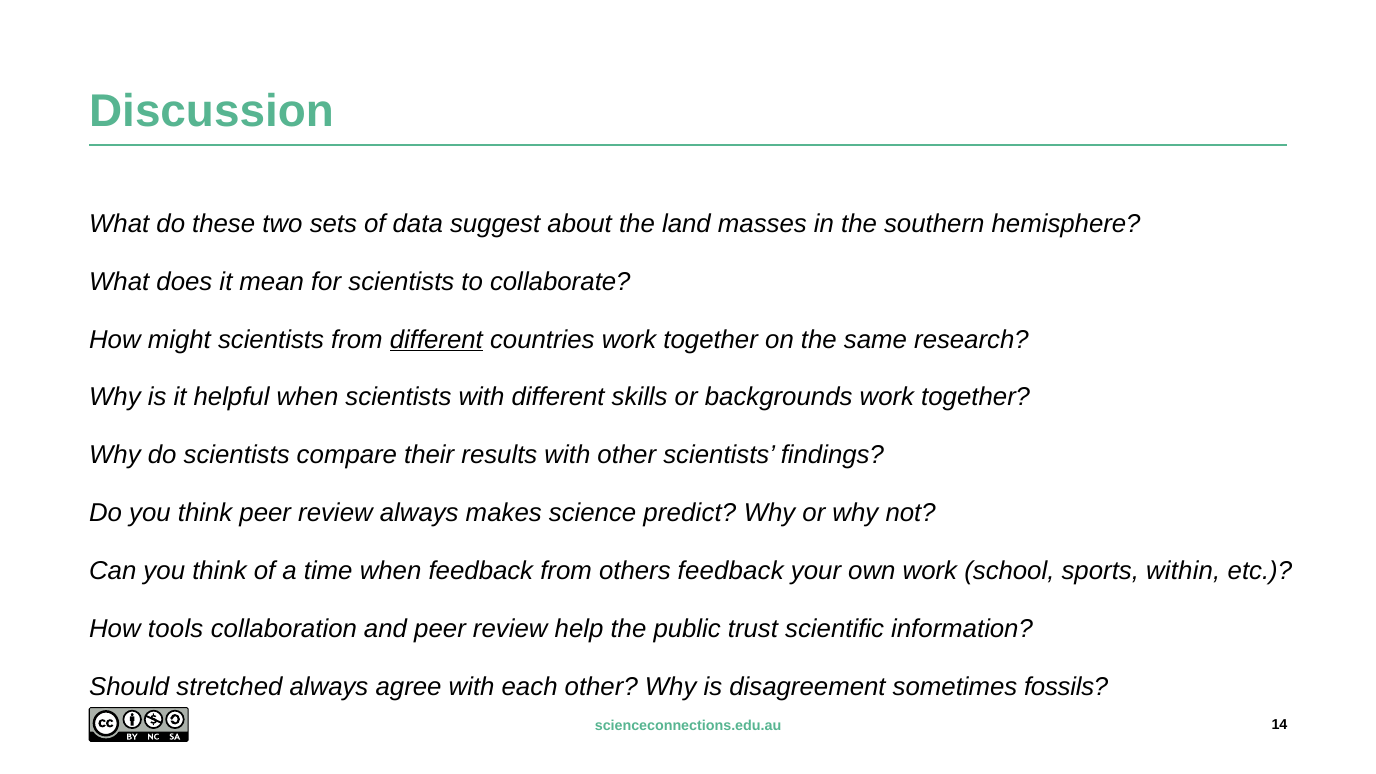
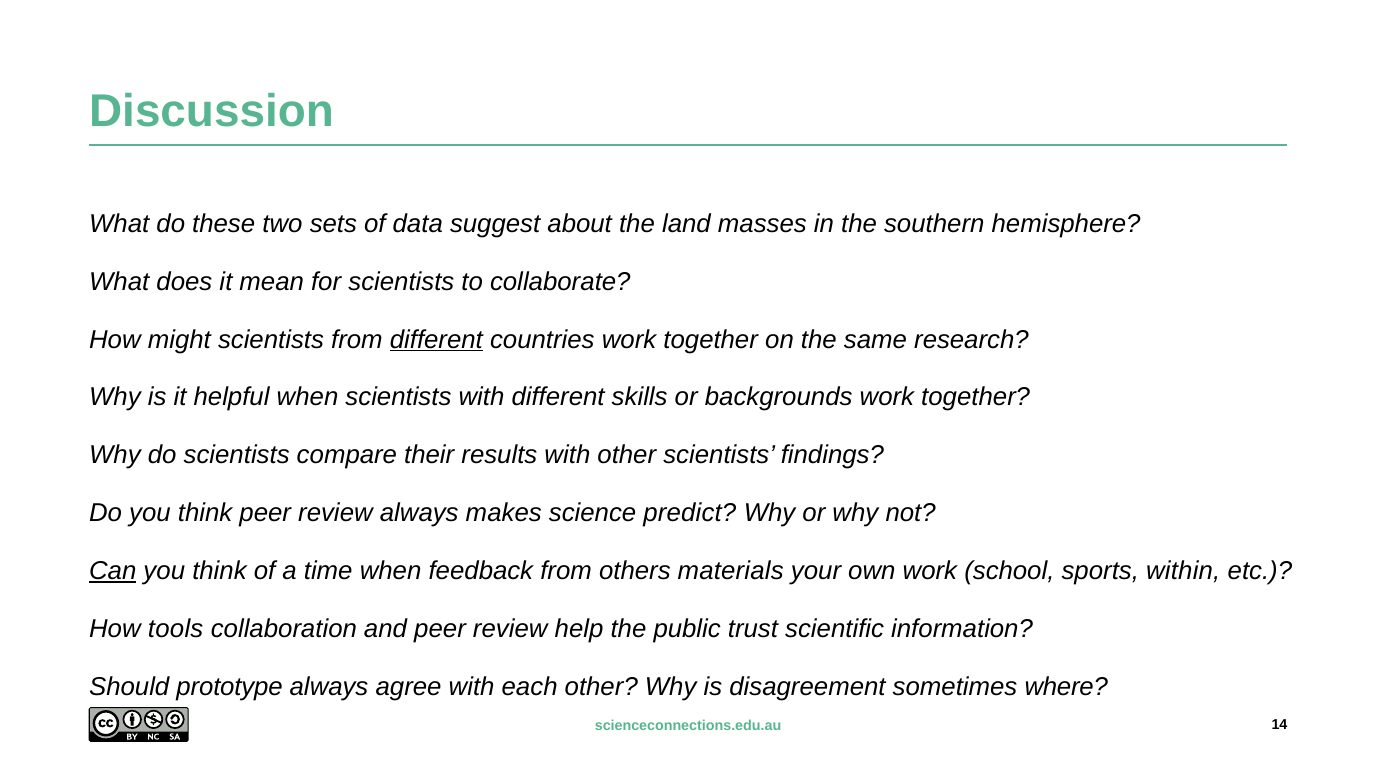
Can underline: none -> present (113, 571)
others feedback: feedback -> materials (731, 571)
stretched: stretched -> prototype (230, 687)
fossils: fossils -> where (1066, 687)
